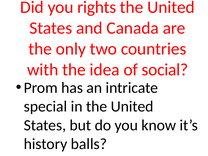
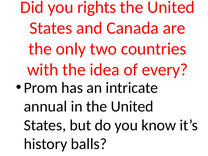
social: social -> every (165, 70)
special: special -> annual (45, 106)
